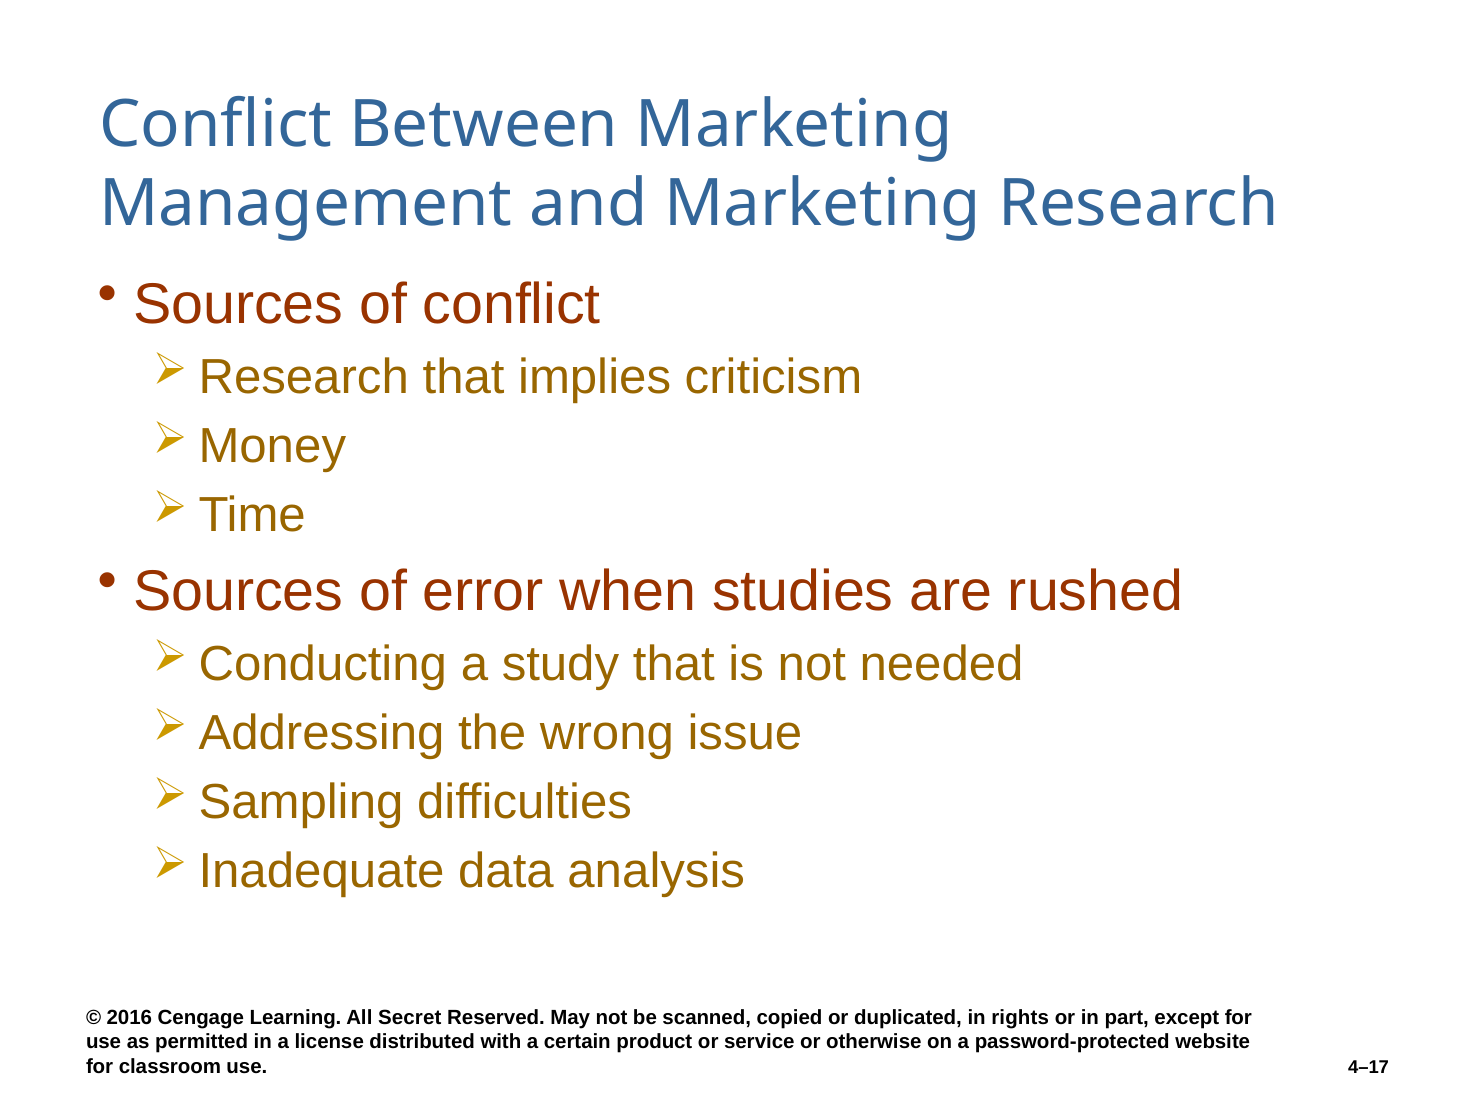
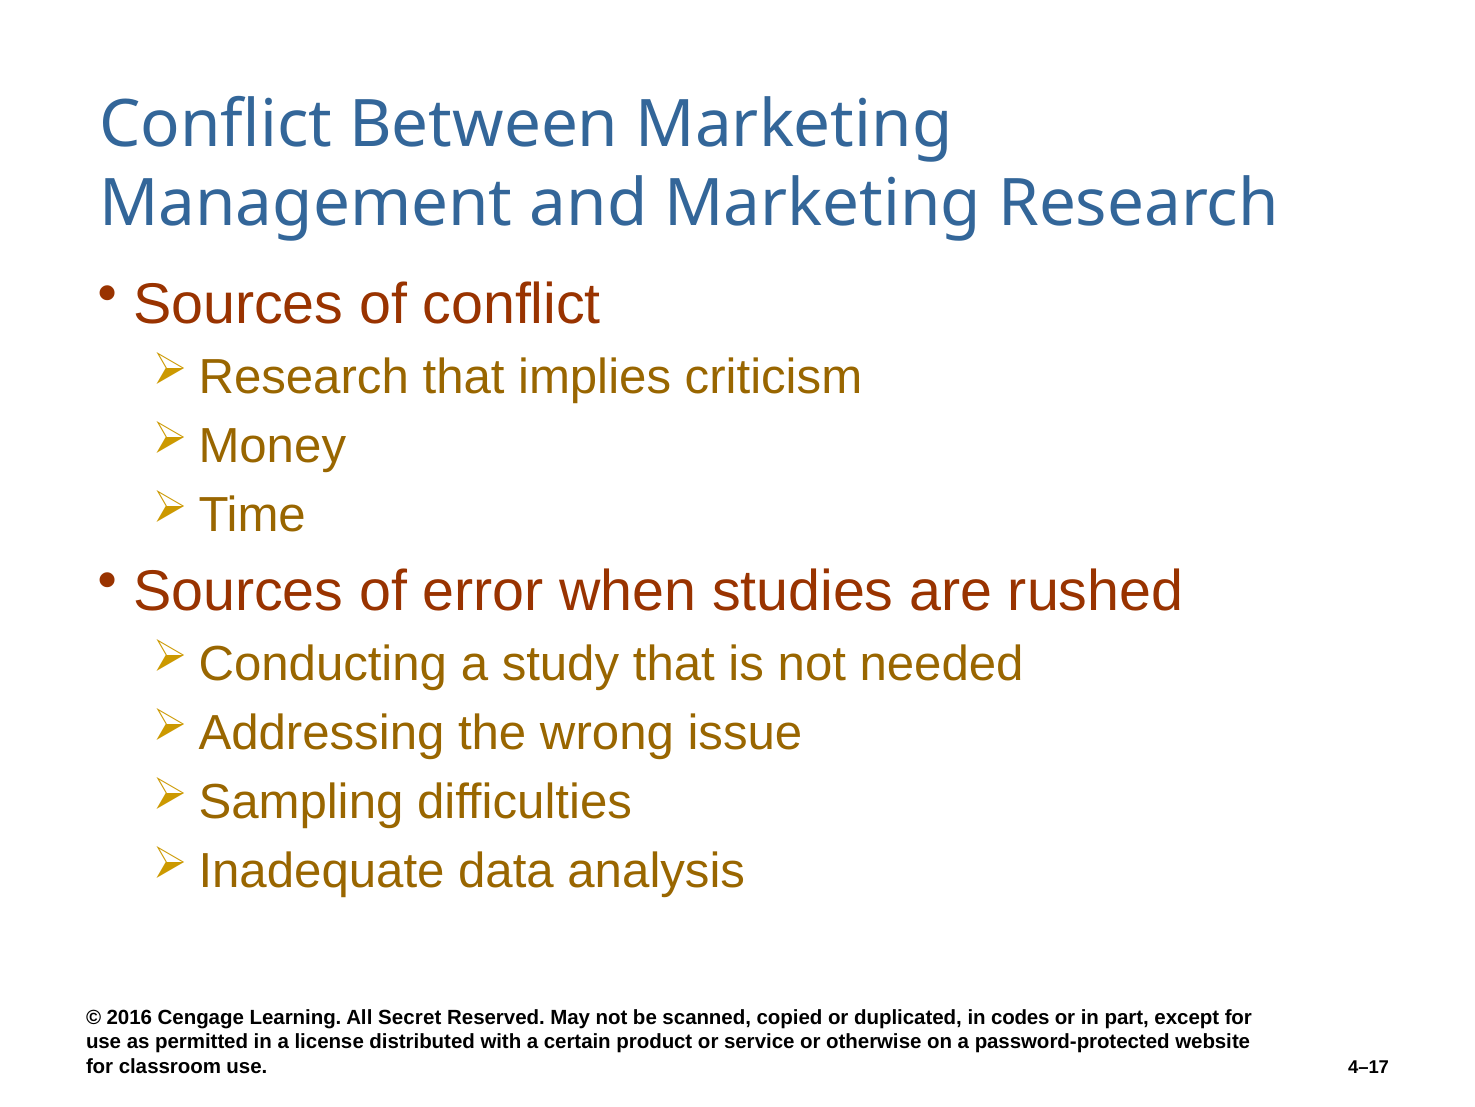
rights: rights -> codes (1020, 1017)
